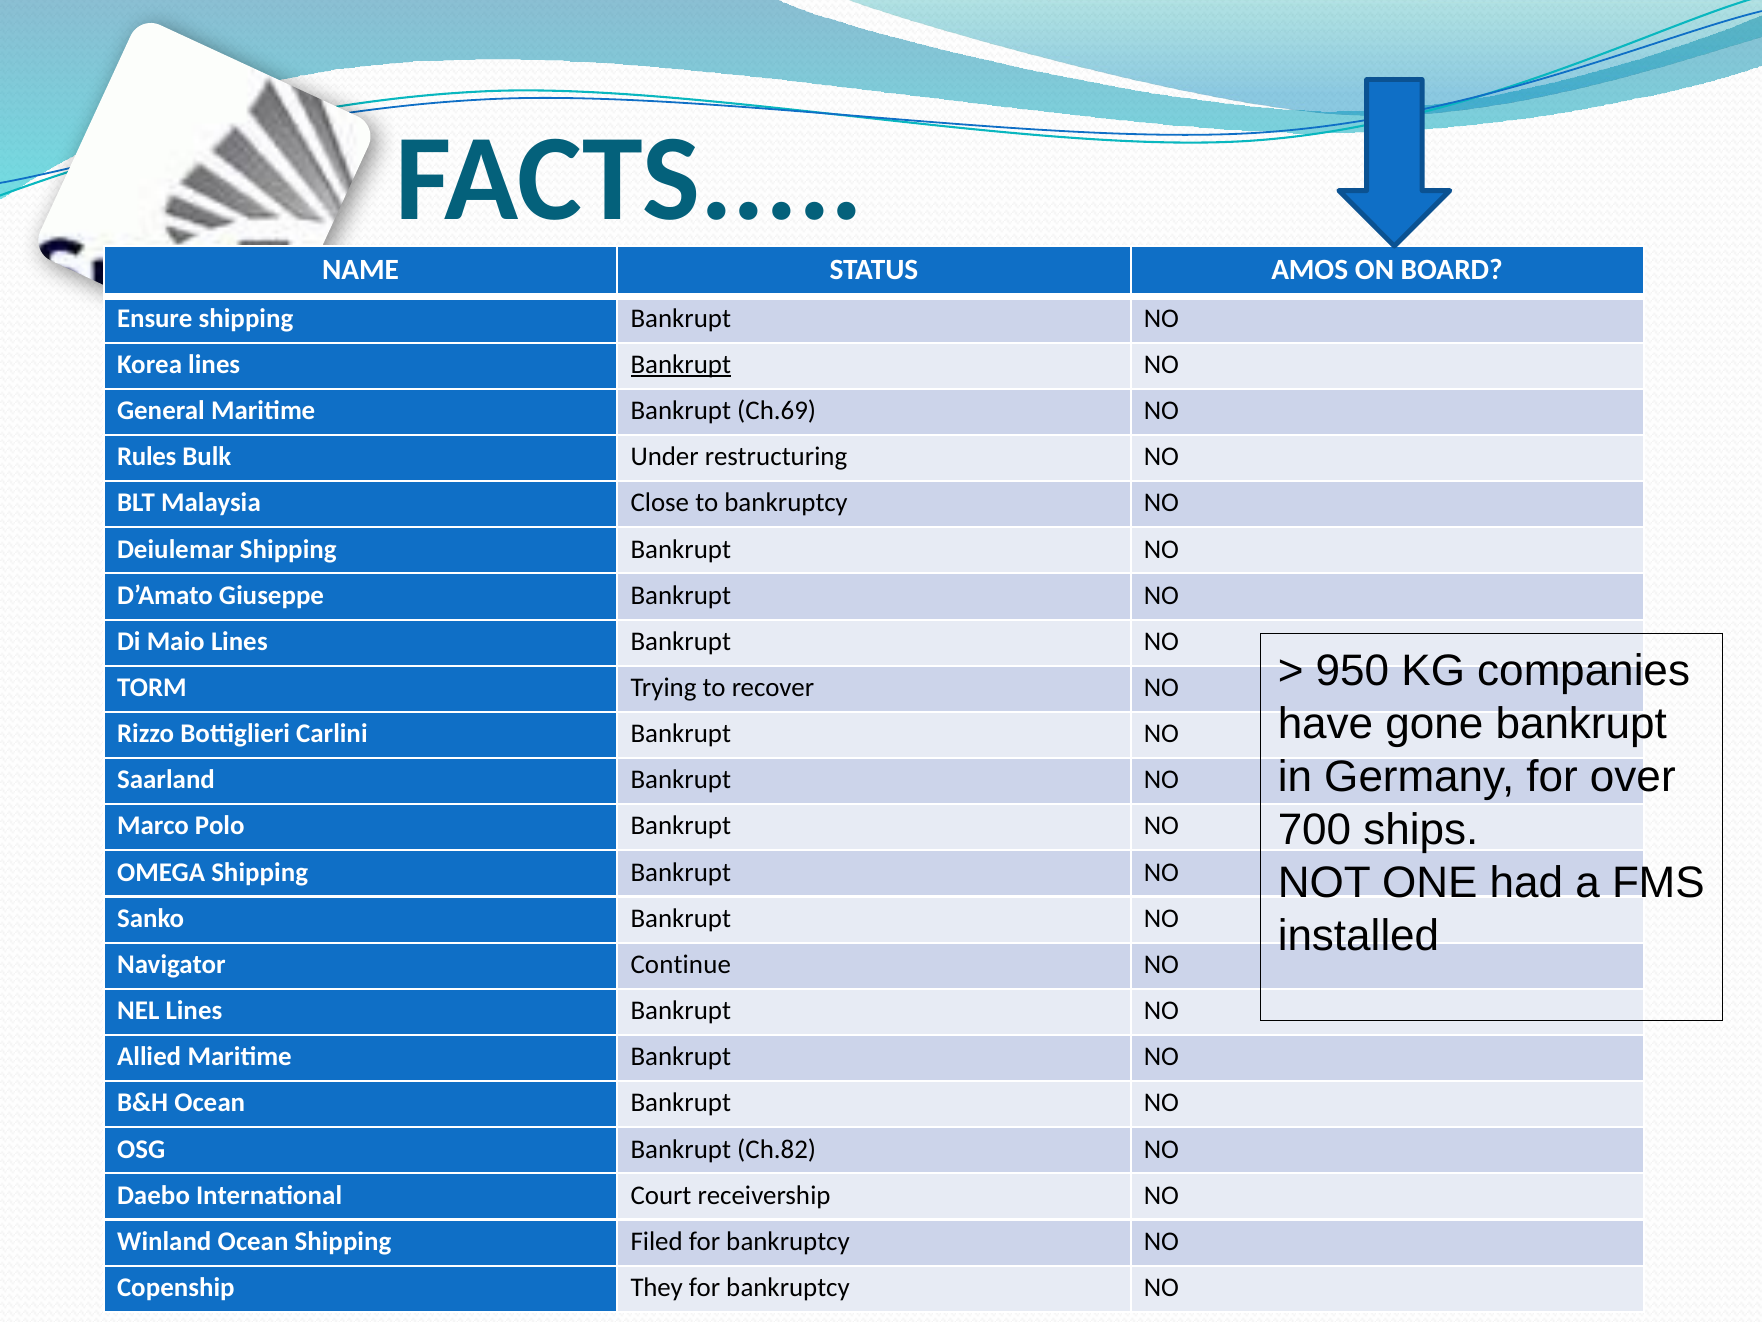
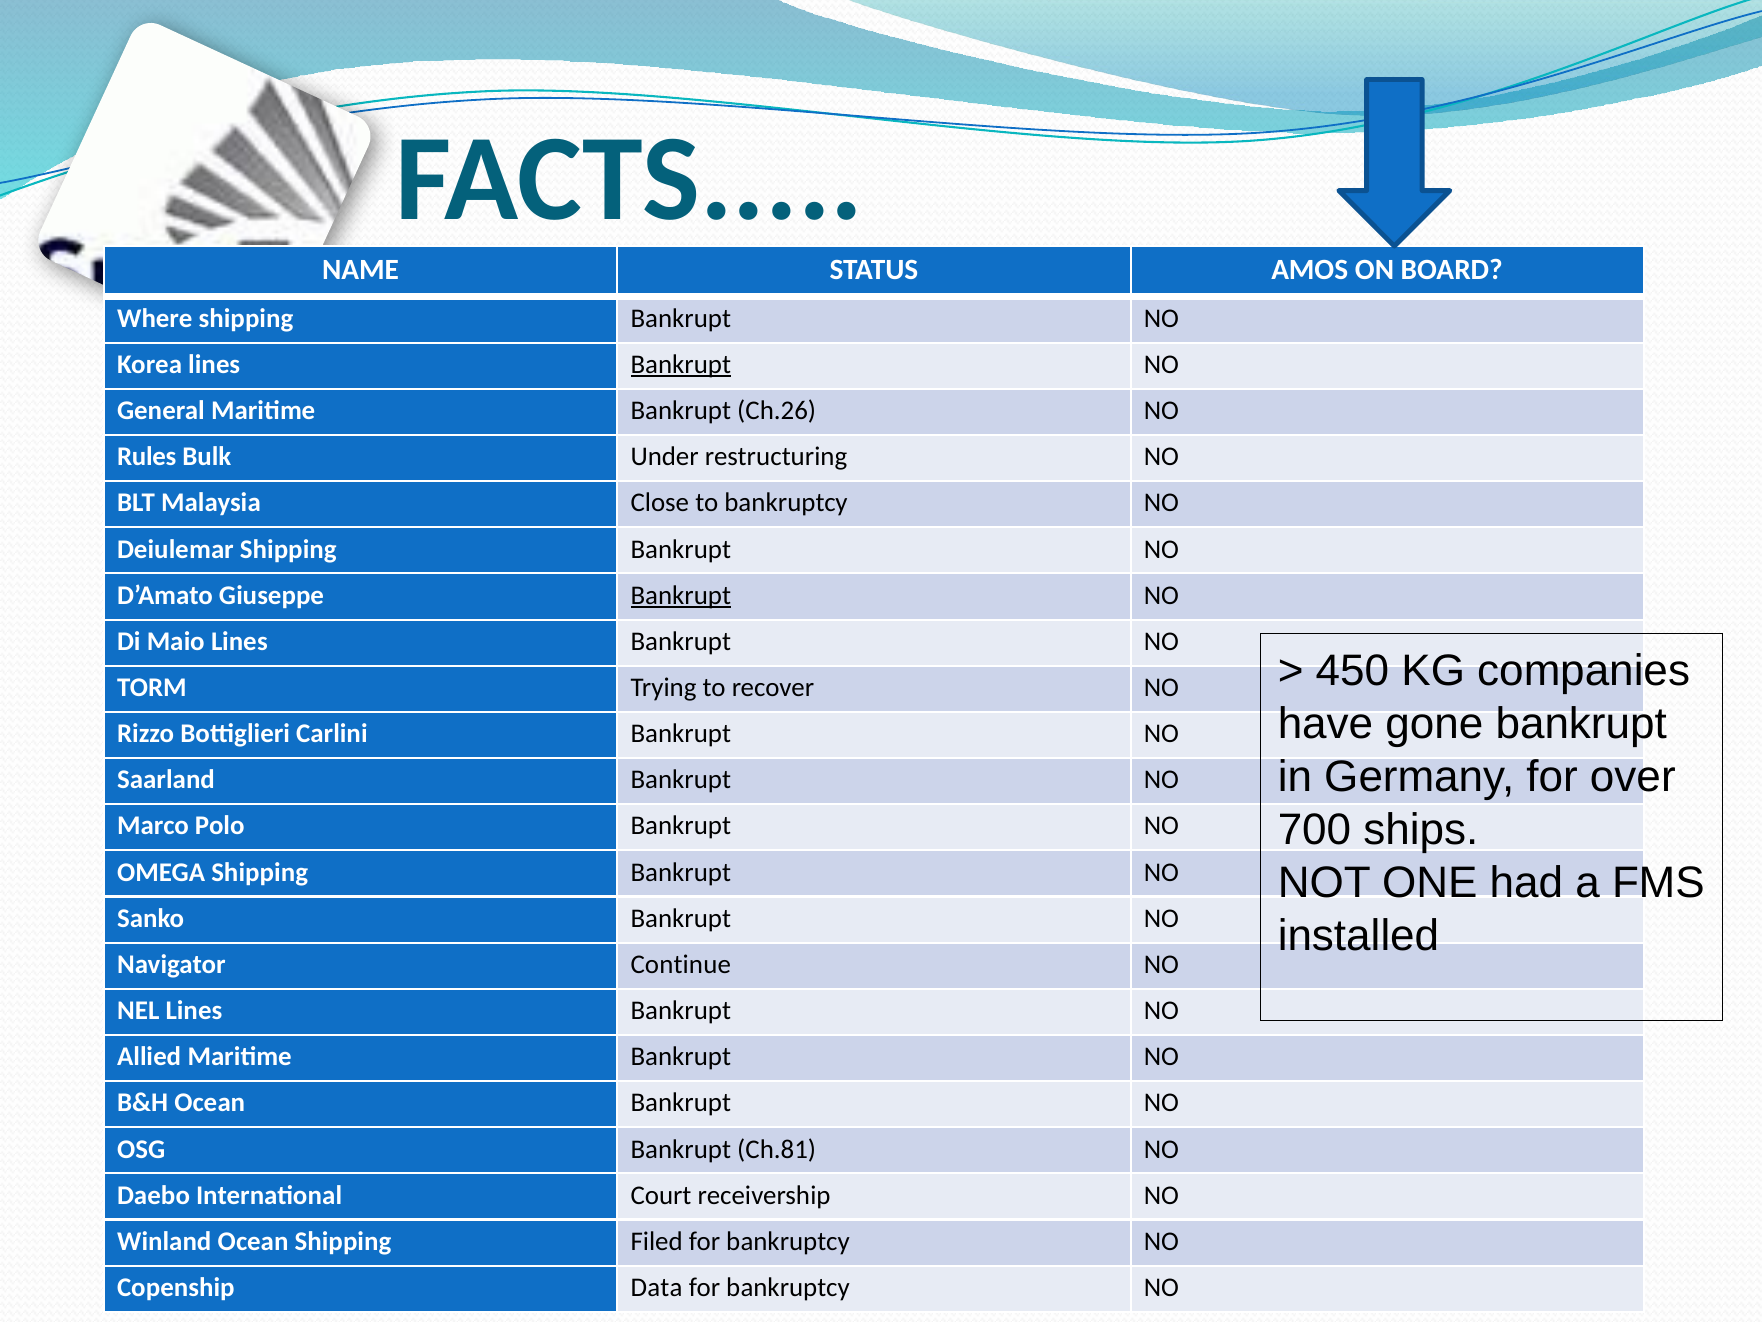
Ensure: Ensure -> Where (155, 318)
Ch.69: Ch.69 -> Ch.26 (777, 411)
Bankrupt underline: none -> present (681, 595)
950: 950 -> 450 (1352, 671)
Ch.82: Ch.82 -> Ch.81 (777, 1149)
They: They -> Data (657, 1287)
